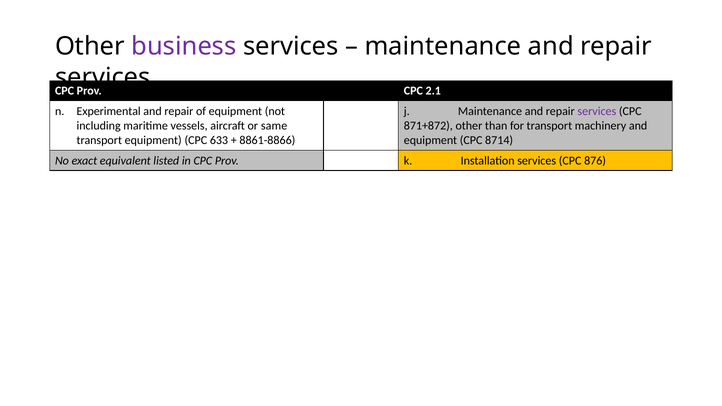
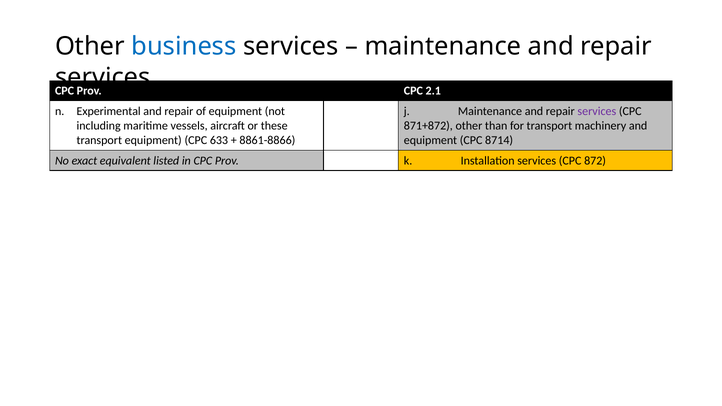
business colour: purple -> blue (184, 46)
same: same -> these (274, 126)
876: 876 -> 872 (595, 161)
